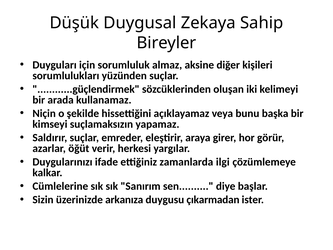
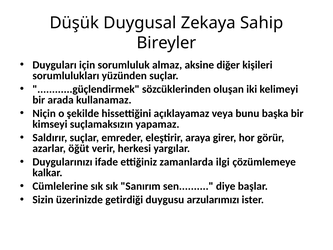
arkanıza: arkanıza -> getirdiği (124, 200)
çıkarmadan: çıkarmadan -> arzularımızı (213, 200)
